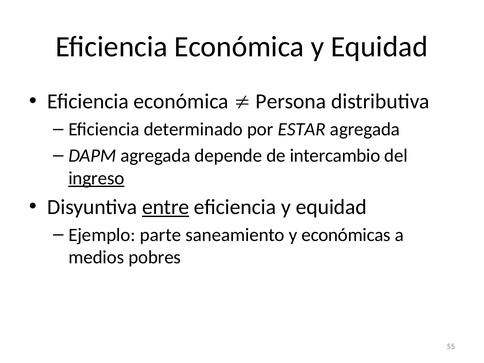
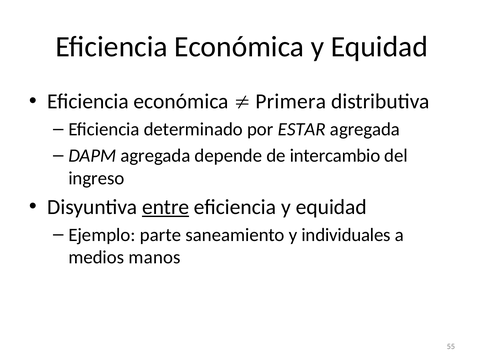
Persona: Persona -> Primera (291, 102)
ingreso underline: present -> none (96, 178)
económicas: económicas -> individuales (346, 235)
pobres: pobres -> manos (155, 257)
